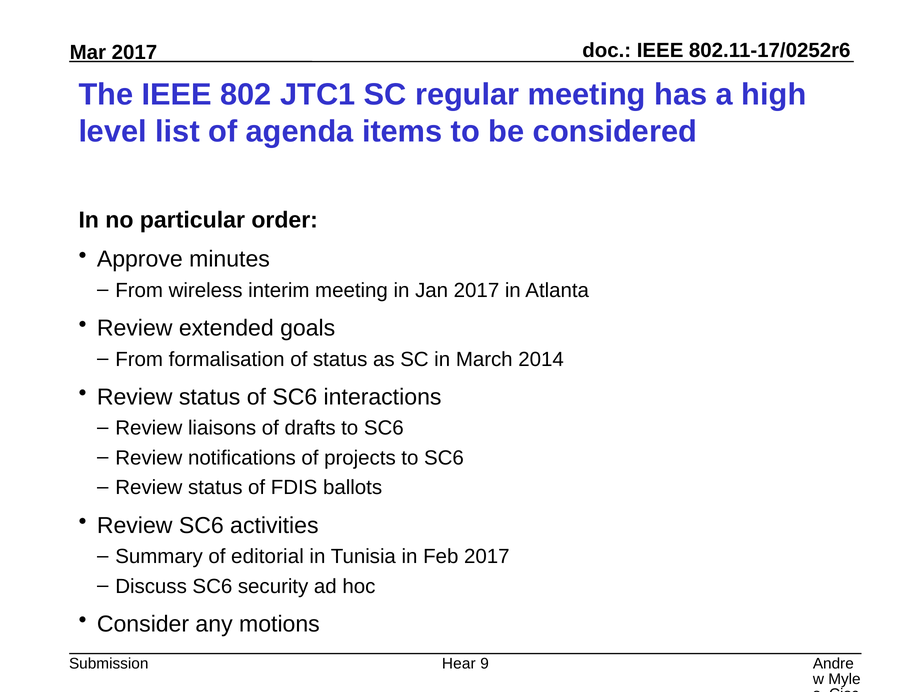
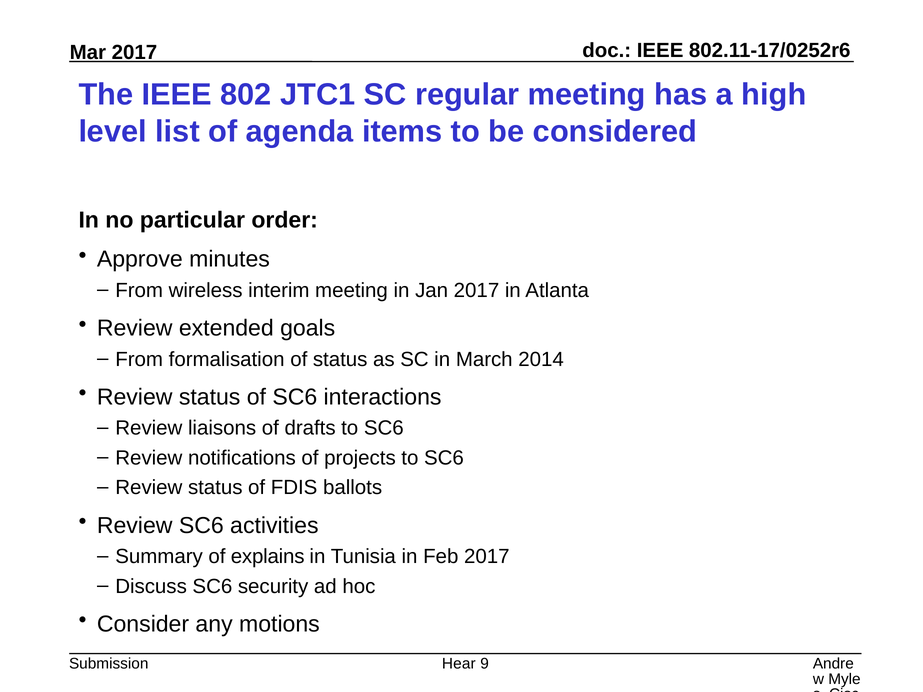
editorial: editorial -> explains (268, 557)
